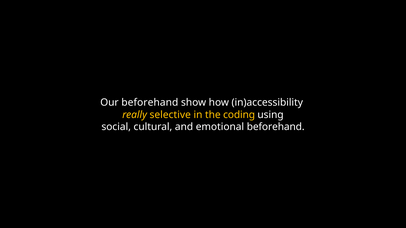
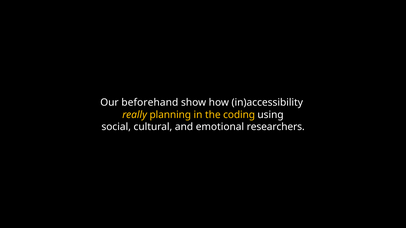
selective: selective -> planning (170, 115)
emotional beforehand: beforehand -> researchers (276, 127)
